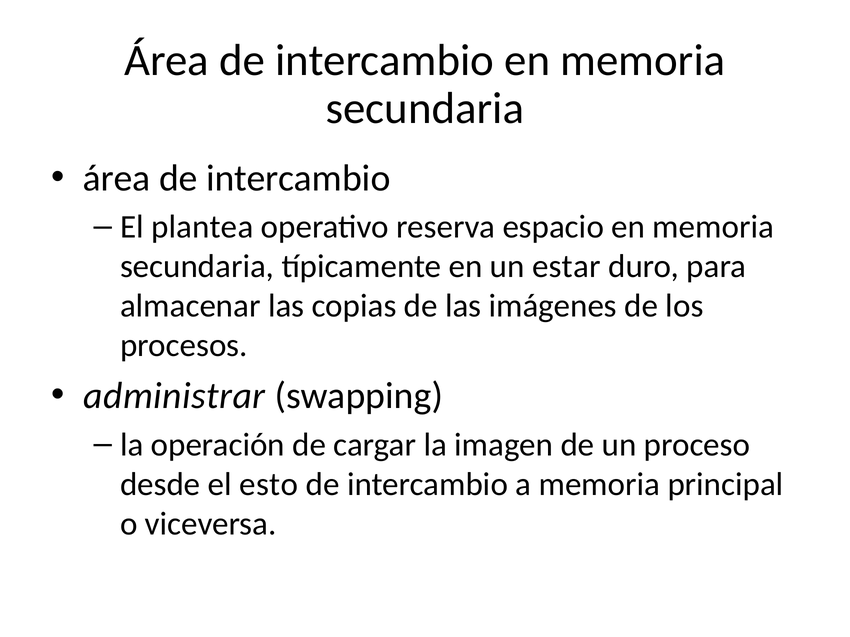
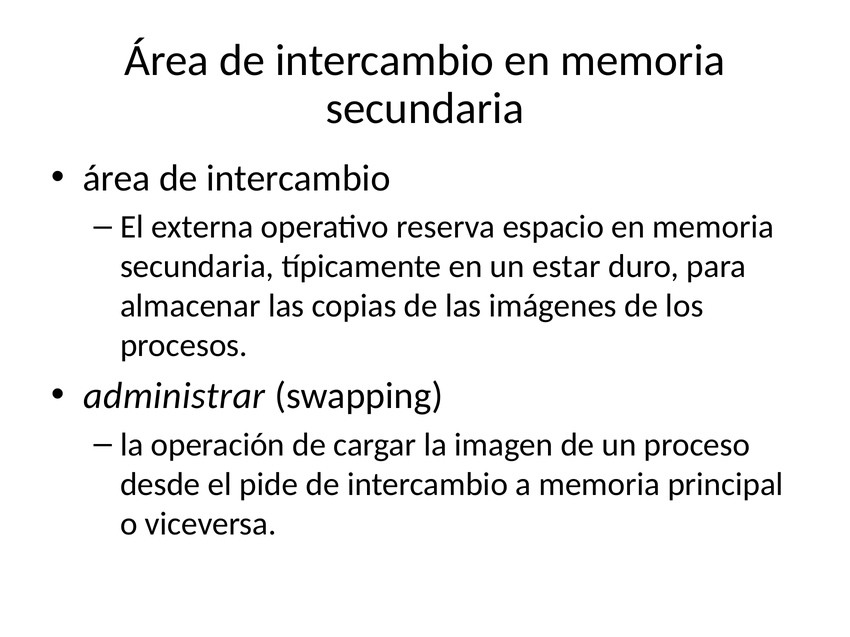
plantea: plantea -> externa (202, 227)
esto: esto -> pide (269, 485)
